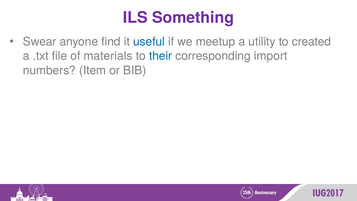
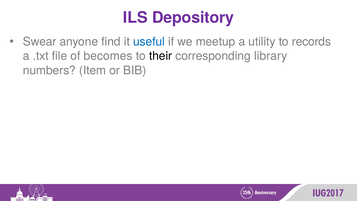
Something: Something -> Depository (193, 18)
created: created -> records (311, 42)
materials: materials -> becomes (108, 56)
their colour: blue -> black (161, 56)
import: import -> library (271, 56)
